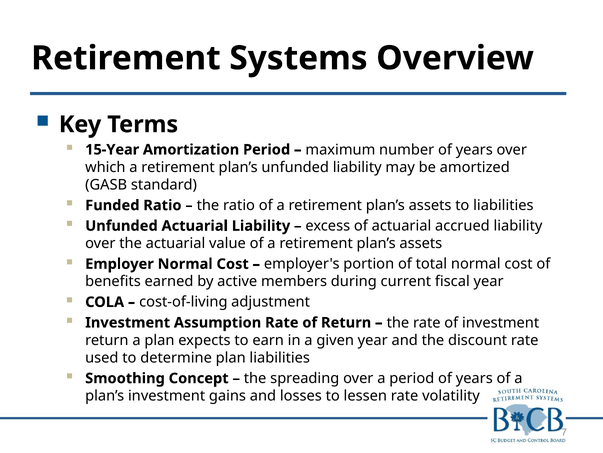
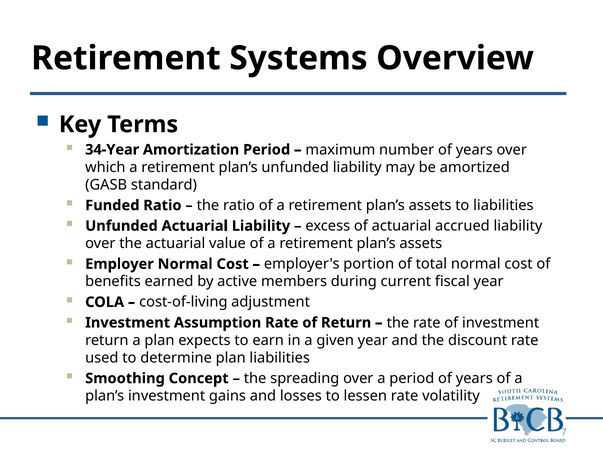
15-Year: 15-Year -> 34-Year (112, 149)
